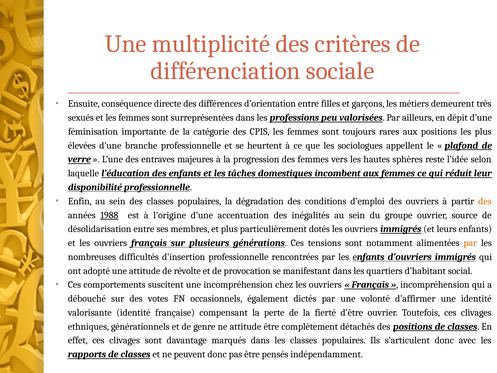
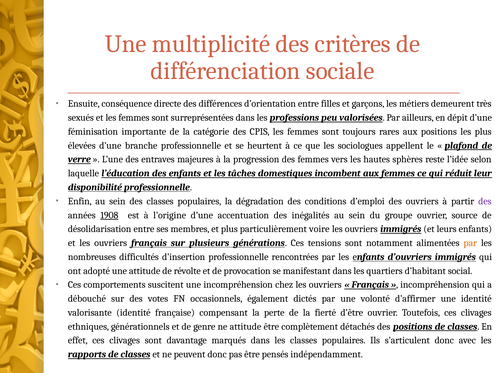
des colour: orange -> purple (485, 201)
1988: 1988 -> 1908 (109, 215)
dotés: dotés -> voire (319, 229)
